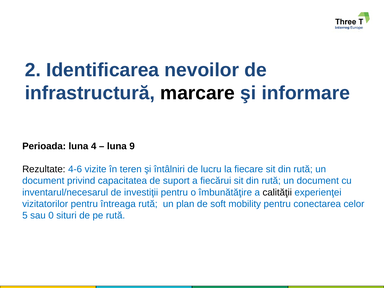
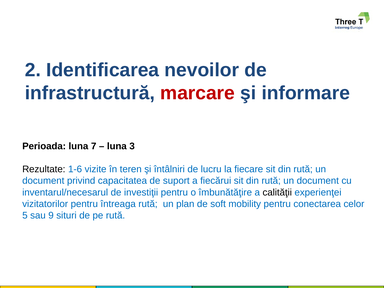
marcare colour: black -> red (198, 93)
4: 4 -> 7 (94, 146)
9: 9 -> 3 (132, 146)
4-6: 4-6 -> 1-6 (75, 169)
0: 0 -> 9 (51, 215)
